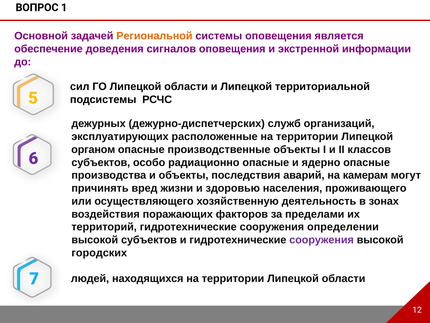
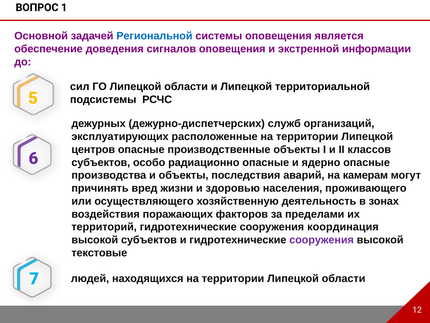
Региональной colour: orange -> blue (154, 36)
органом: органом -> центров (93, 149)
определении: определении -> координация (343, 227)
городских: городских -> текстовые (99, 253)
